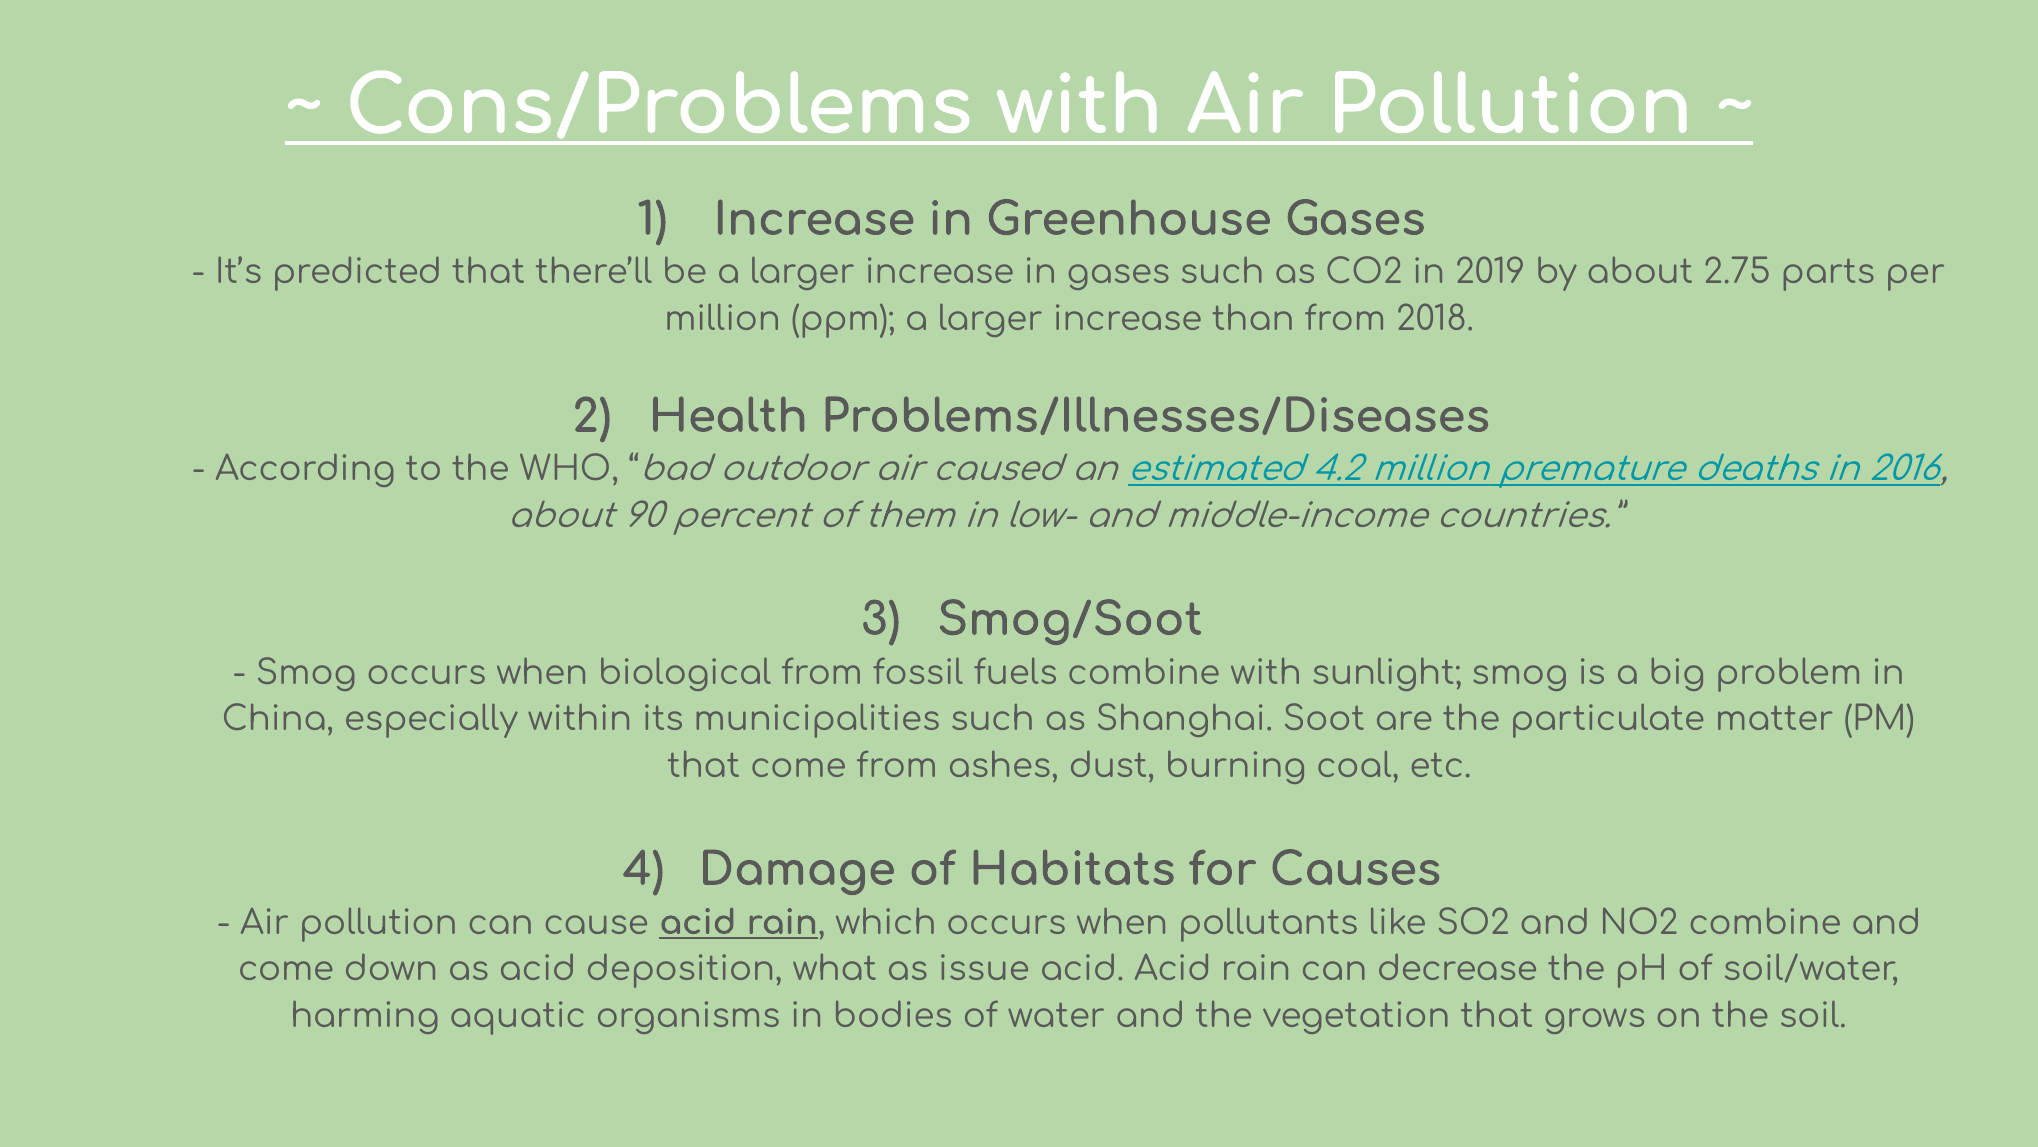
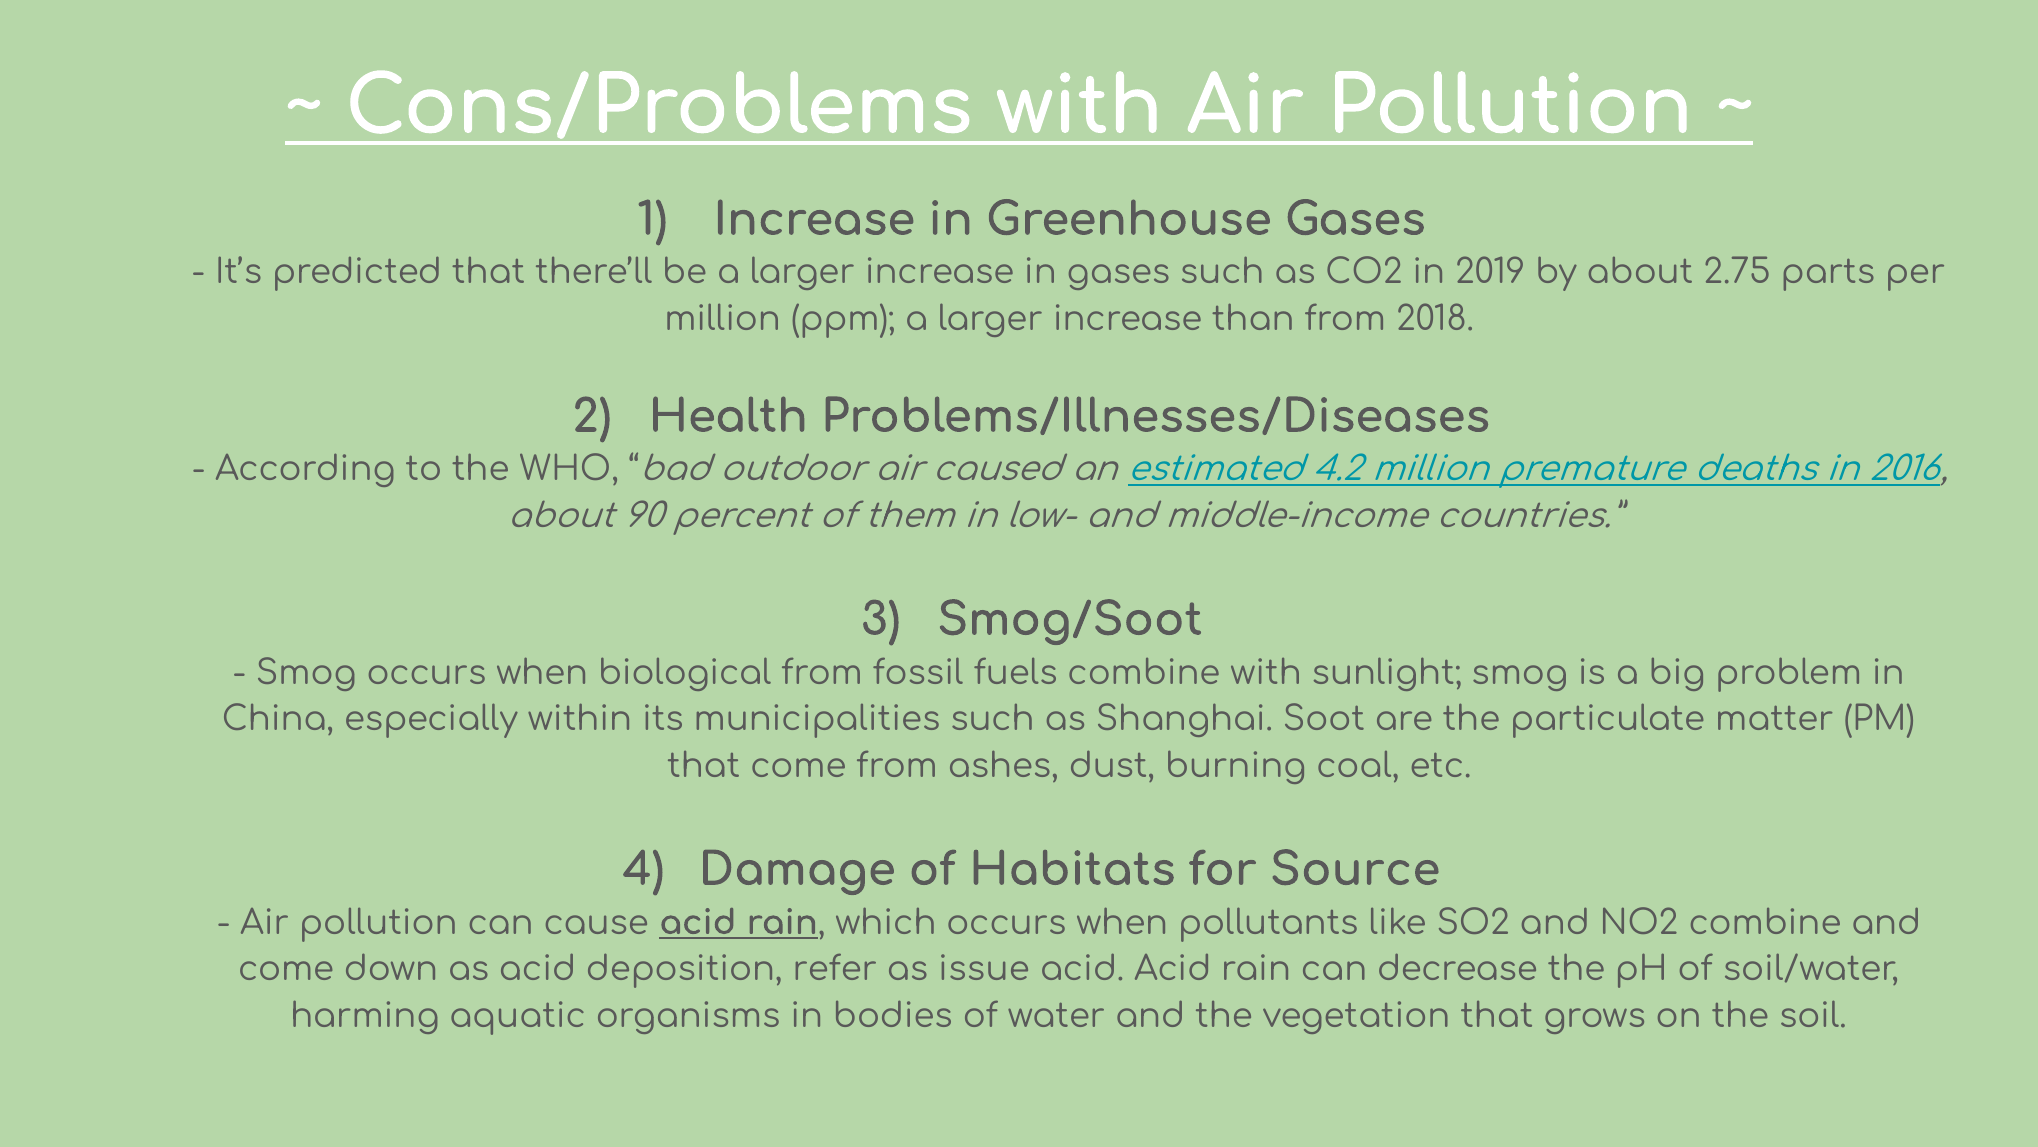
Causes: Causes -> Source (1355, 870)
what: what -> refer (835, 969)
